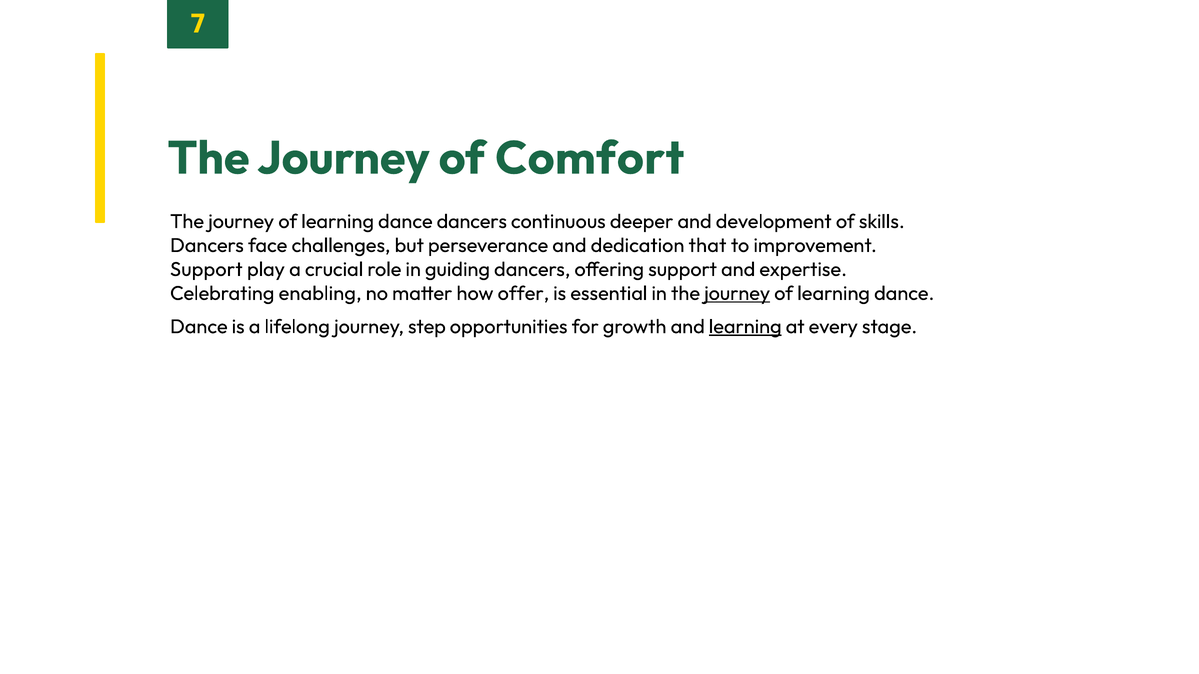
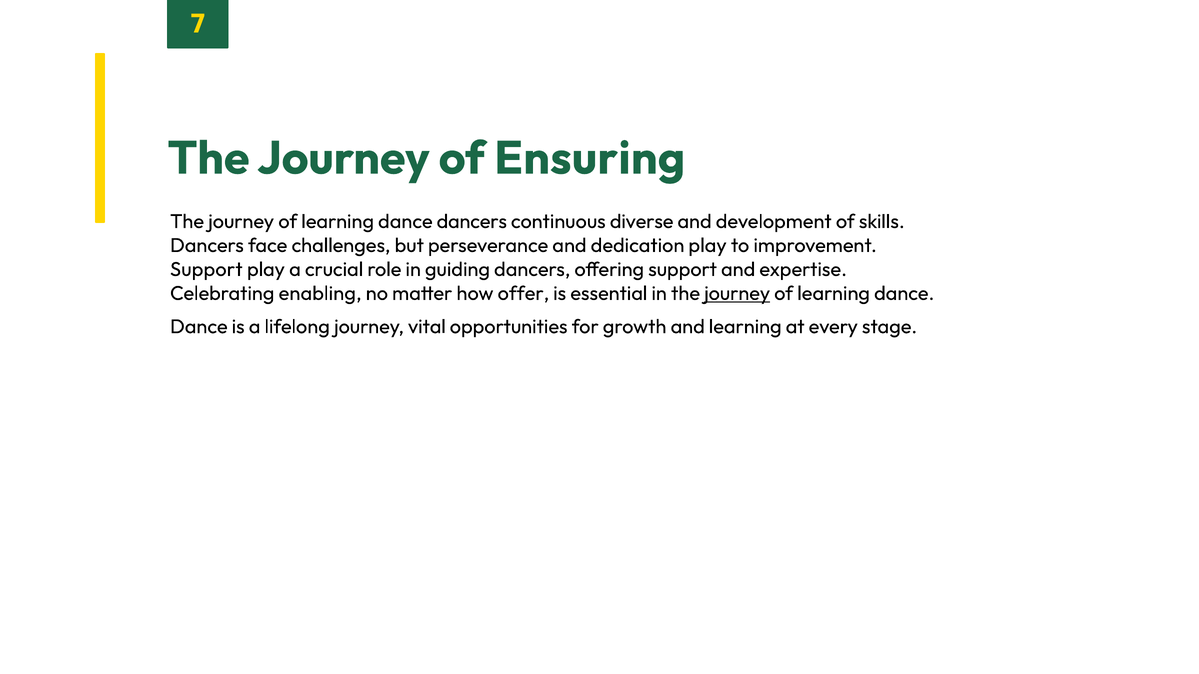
Comfort: Comfort -> Ensuring (590, 158)
deeper: deeper -> diverse (642, 222)
dedication that: that -> play (708, 246)
step: step -> vital (427, 327)
learning underline: present -> none (745, 327)
